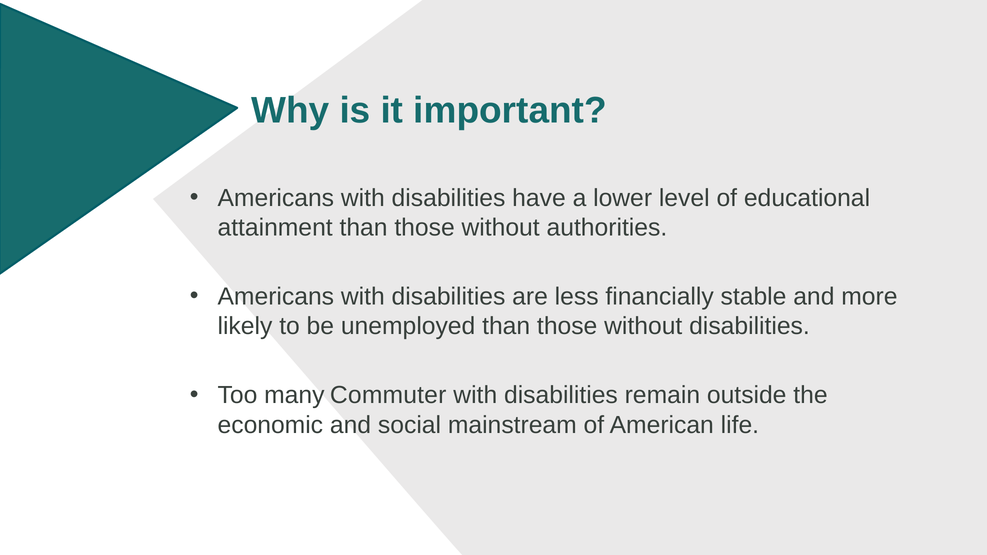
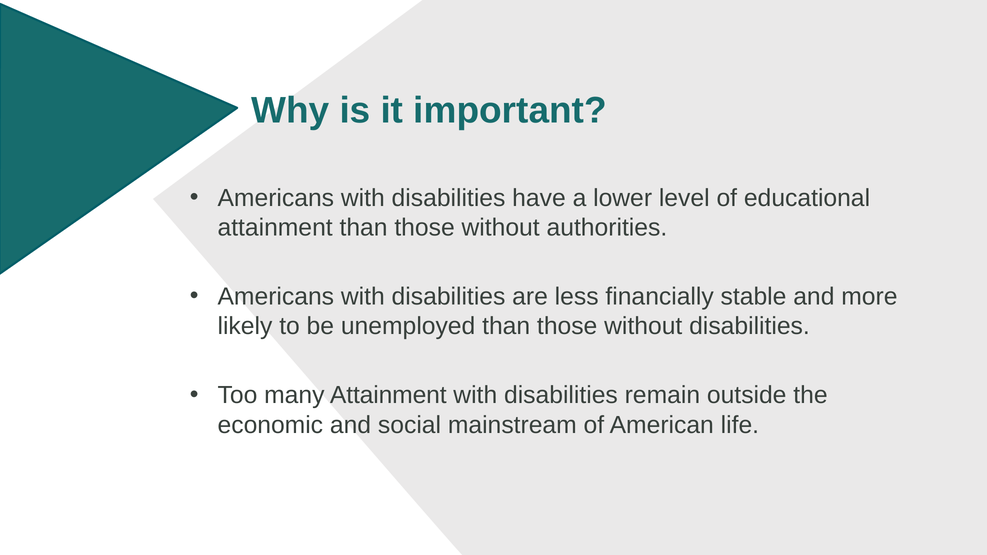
many Commuter: Commuter -> Attainment (388, 395)
